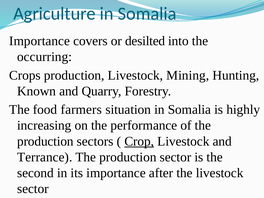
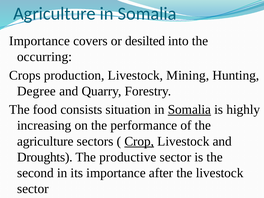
Known: Known -> Degree (36, 91)
farmers: farmers -> consists (81, 110)
Somalia underline: none -> present (189, 110)
production: production -> agriculture (45, 141)
Terrance: Terrance -> Droughts (45, 157)
production: production -> productive (128, 157)
